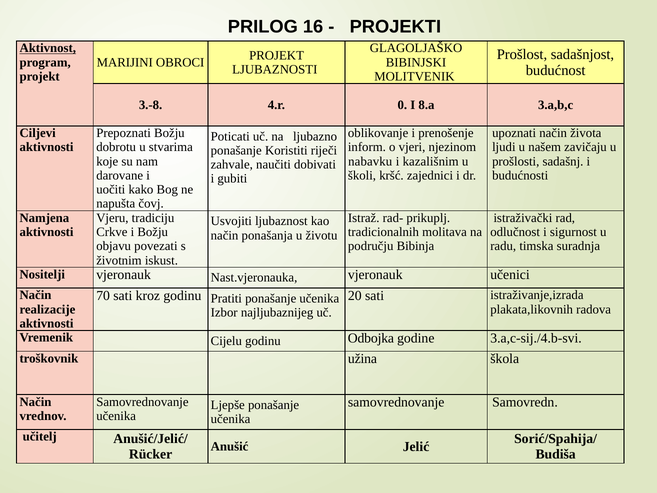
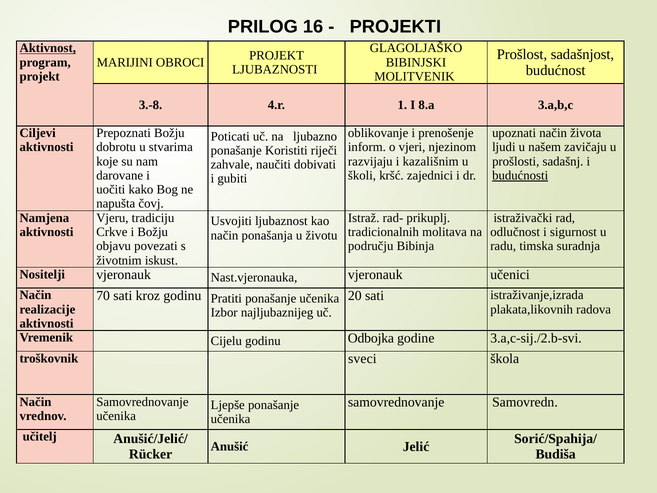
0: 0 -> 1 (402, 105)
nabavku: nabavku -> razvijaju (370, 161)
budućnosti underline: none -> present (520, 175)
3.a,c-sij./4.b-svi: 3.a,c-sij./4.b-svi -> 3.a,c-sij./2.b-svi (536, 338)
užina: užina -> sveci (362, 359)
